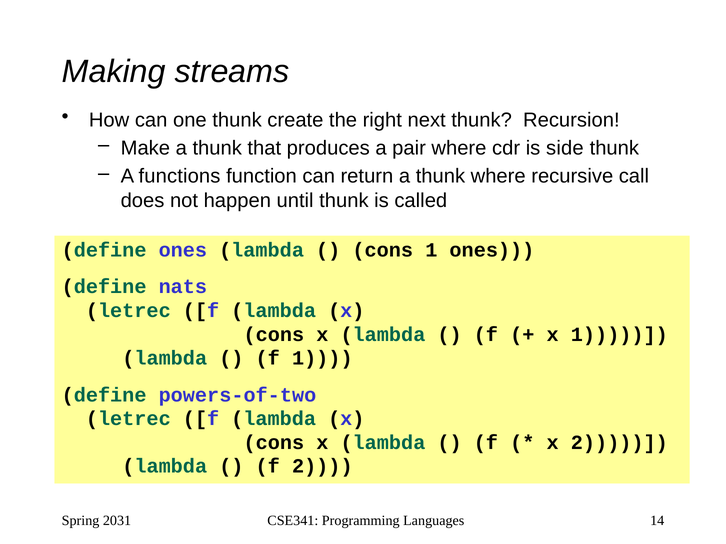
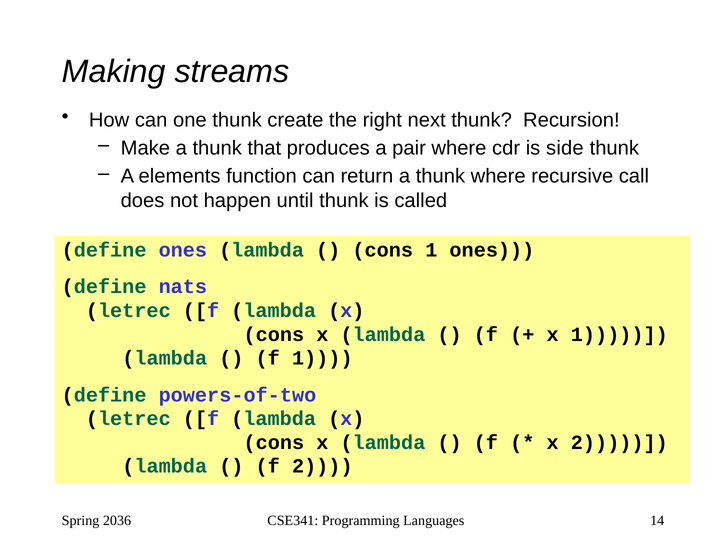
functions: functions -> elements (180, 176)
2031: 2031 -> 2036 (117, 521)
